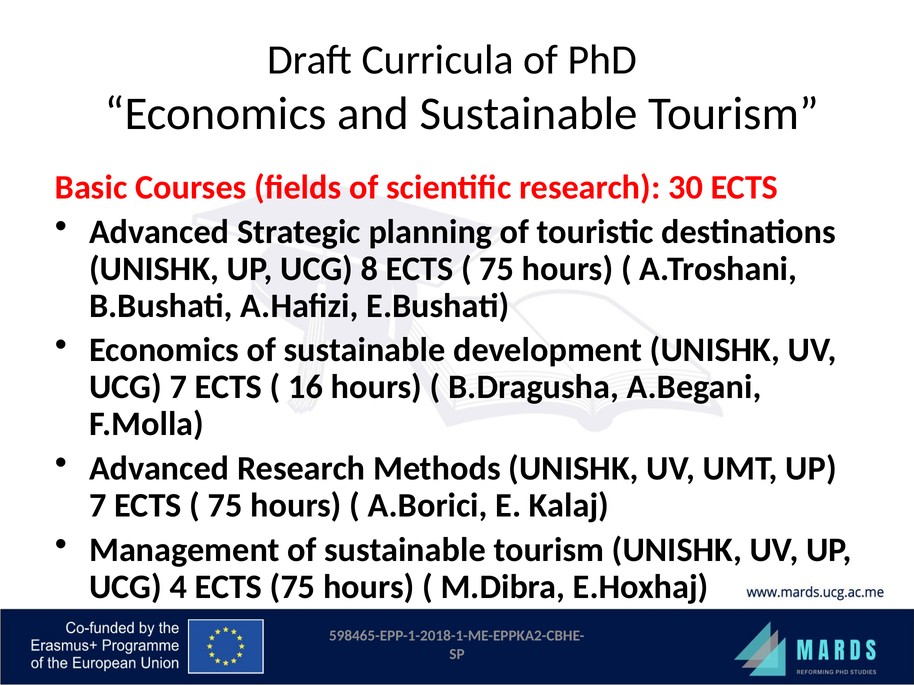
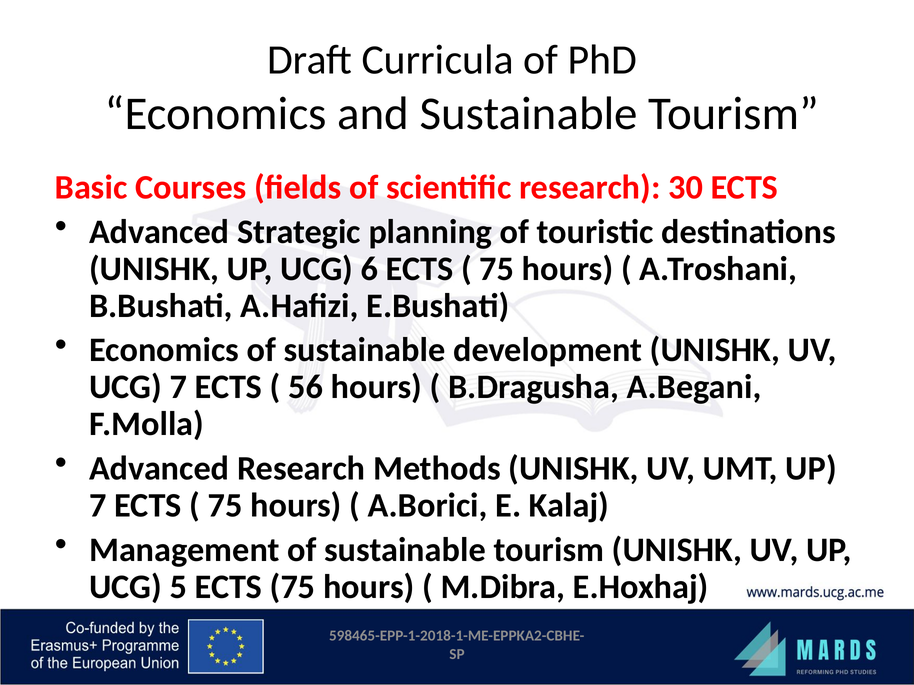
8: 8 -> 6 (369, 269)
16: 16 -> 56 (306, 387)
4: 4 -> 5 (178, 587)
